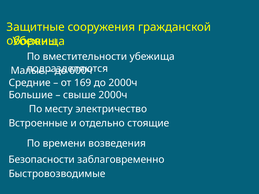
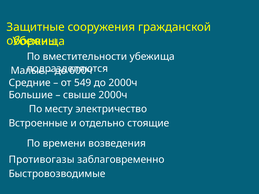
169: 169 -> 549 (83, 83)
Безопасности: Безопасности -> Противогазы (42, 160)
